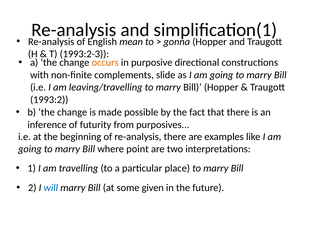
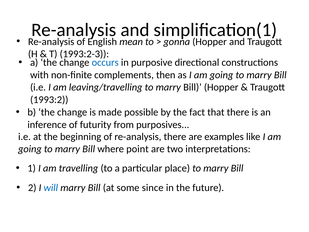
occurs colour: orange -> blue (105, 63)
slide: slide -> then (166, 75)
given: given -> since (153, 188)
